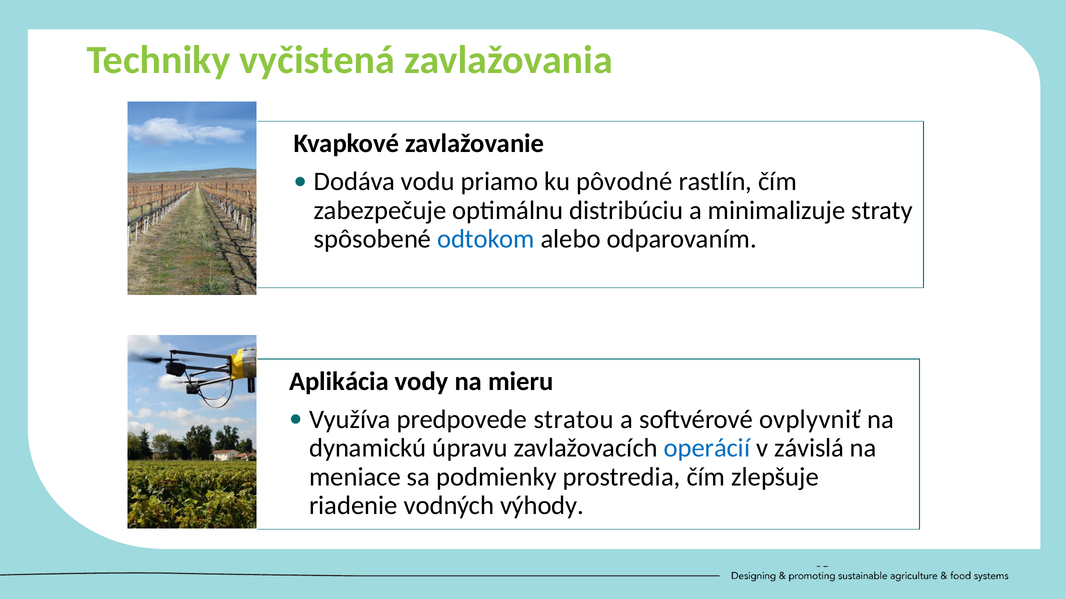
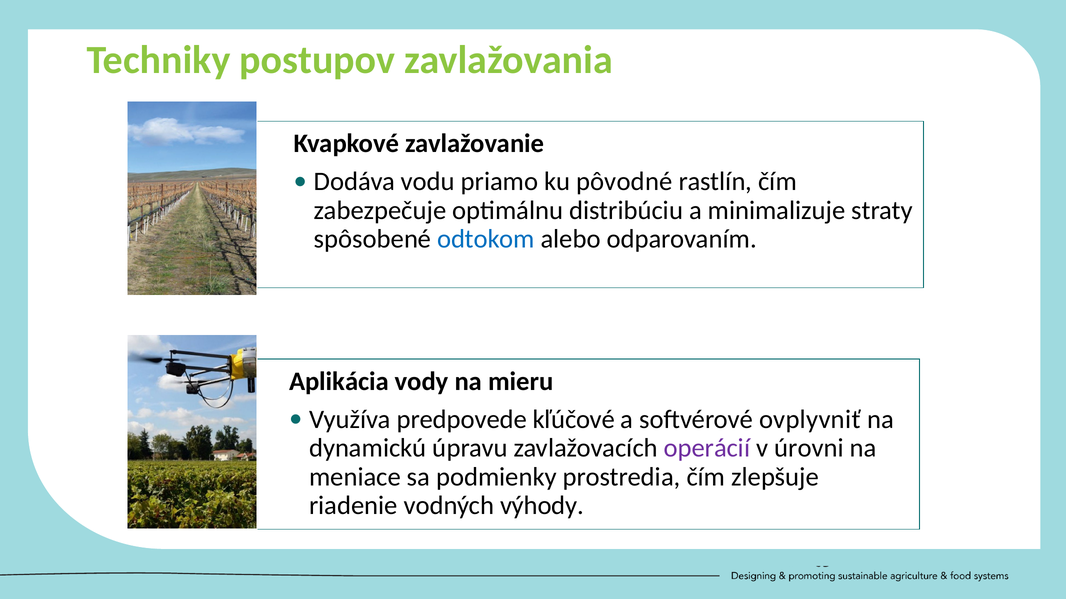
vyčistená: vyčistená -> postupov (317, 60)
stratou: stratou -> kľúčové (574, 420)
operácií colour: blue -> purple (707, 448)
závislá: závislá -> úrovni (809, 448)
